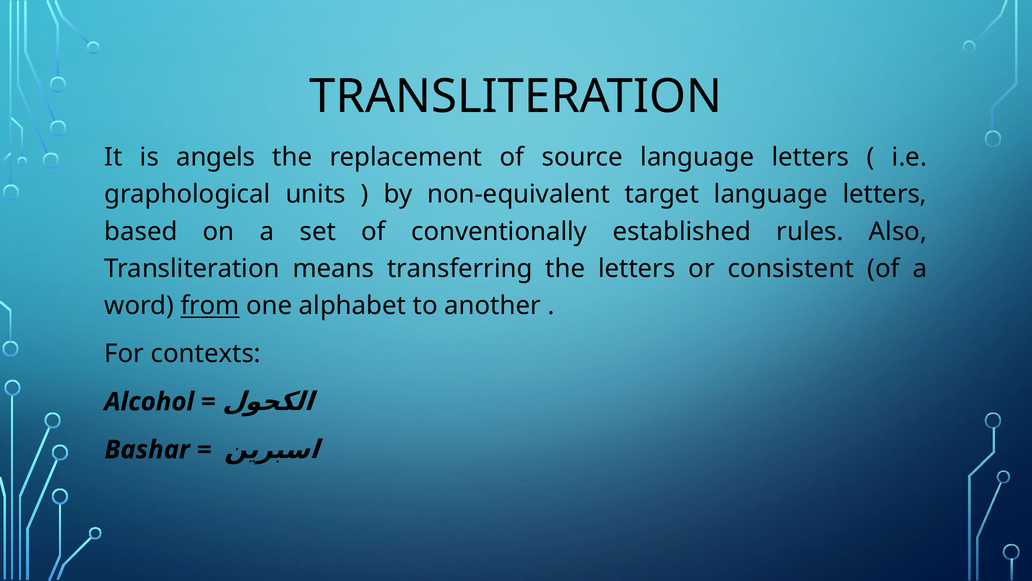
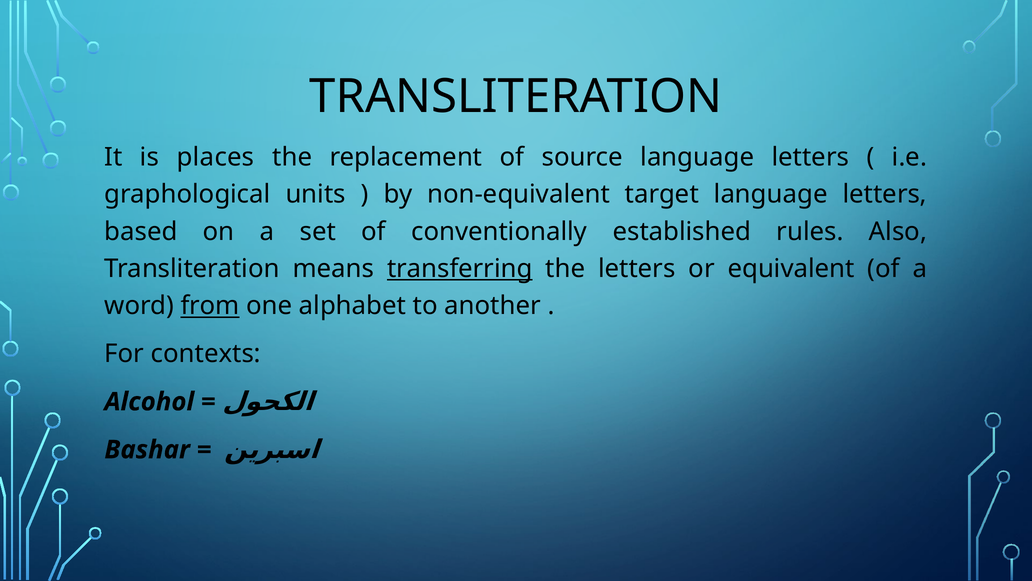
angels: angels -> places (216, 157)
transferring underline: none -> present (460, 269)
consistent: consistent -> equivalent (791, 269)
